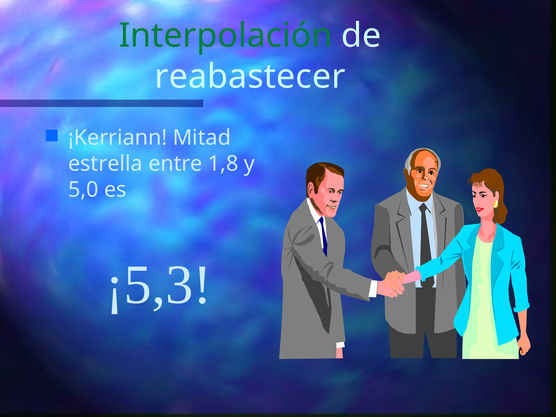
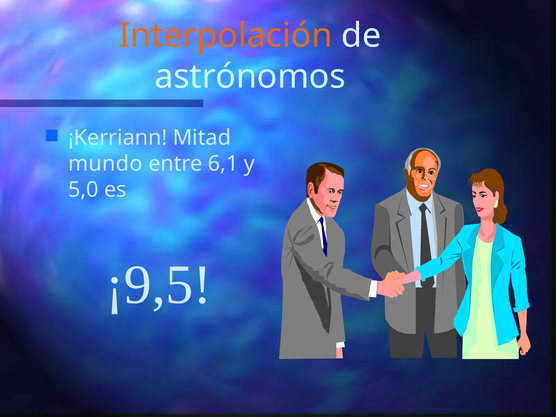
Interpolación colour: green -> orange (226, 36)
reabastecer: reabastecer -> astrónomos (250, 77)
estrella: estrella -> mundo (105, 164)
1,8: 1,8 -> 6,1 (223, 164)
¡5,3: ¡5,3 -> ¡9,5 (159, 285)
